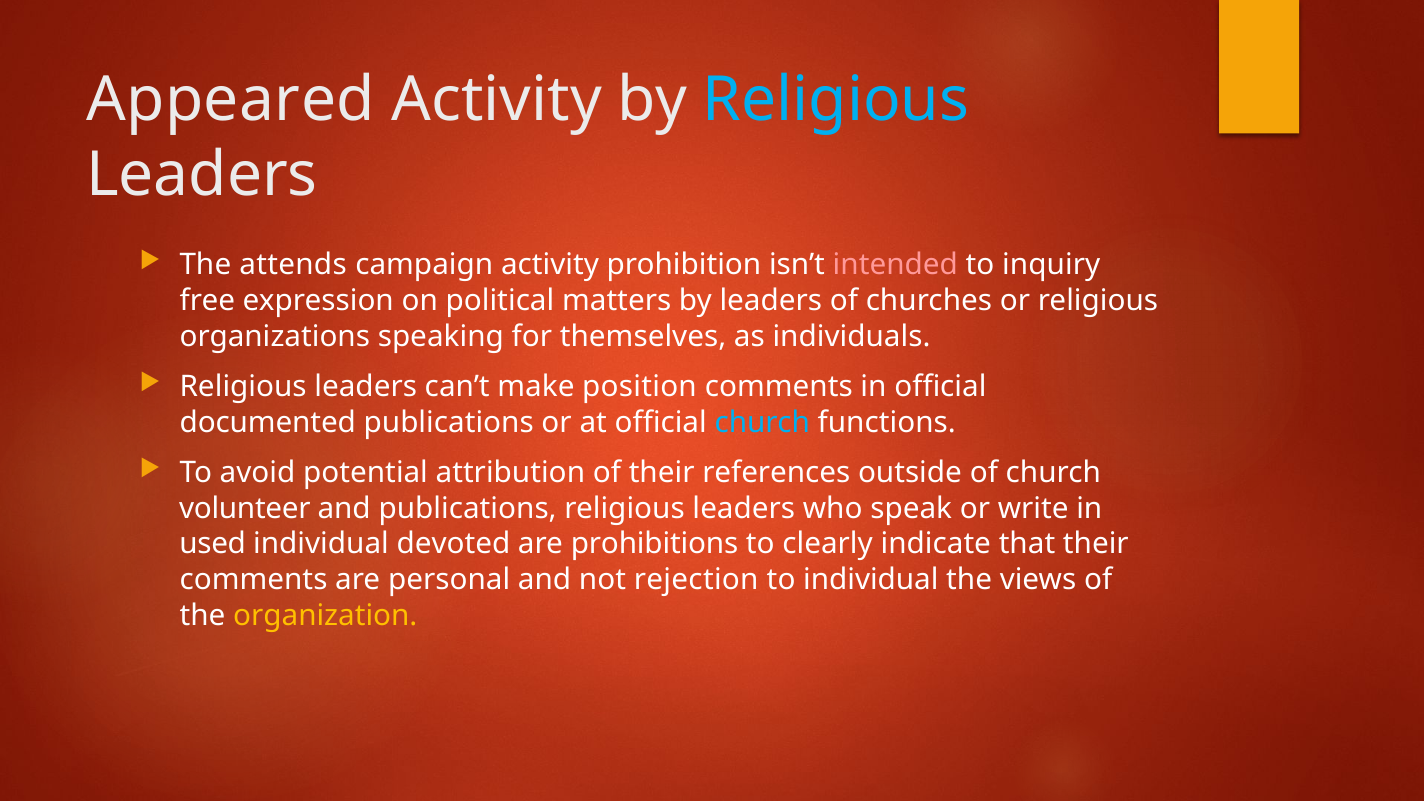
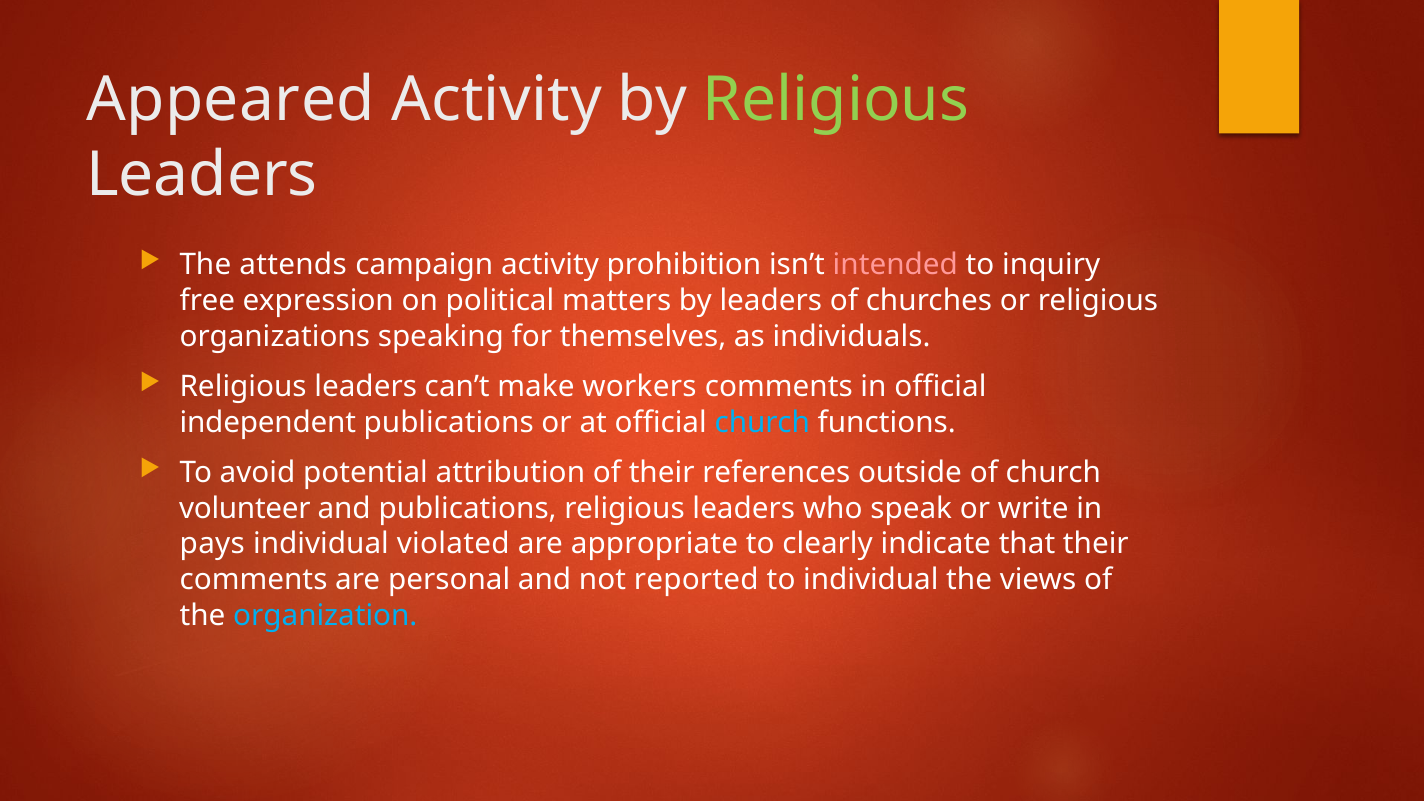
Religious colour: light blue -> light green (836, 100)
position: position -> workers (639, 387)
documented: documented -> independent (268, 422)
used: used -> pays (212, 544)
devoted: devoted -> violated (453, 544)
prohibitions: prohibitions -> appropriate (654, 544)
rejection: rejection -> reported (696, 580)
organization colour: yellow -> light blue (325, 615)
